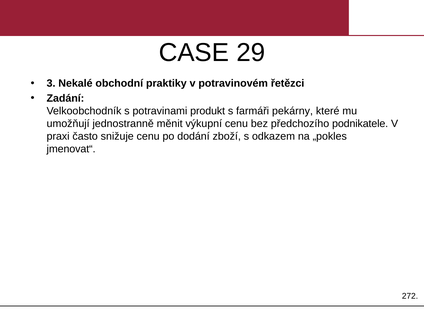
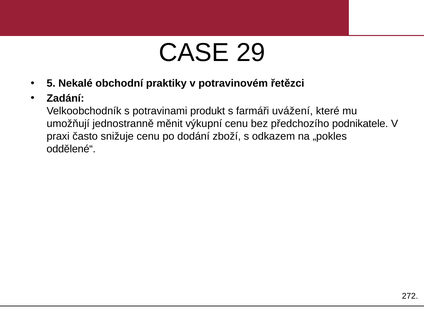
3: 3 -> 5 (51, 83)
pekárny: pekárny -> uvážení (292, 111)
jmenovat“: jmenovat“ -> oddělené“ (71, 149)
